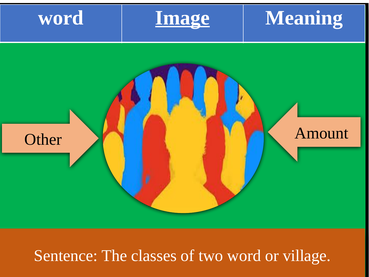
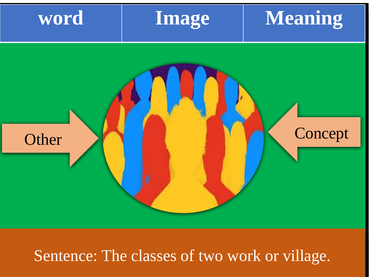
Image underline: present -> none (182, 18)
Amount: Amount -> Concept (322, 133)
two word: word -> work (244, 255)
